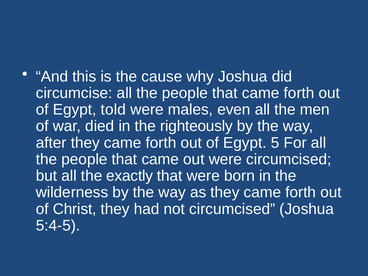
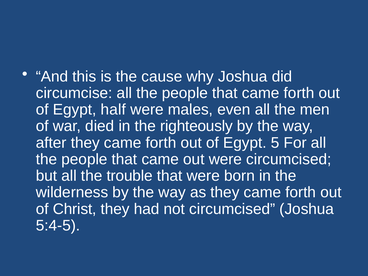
told: told -> half (113, 110)
exactly: exactly -> trouble (130, 176)
